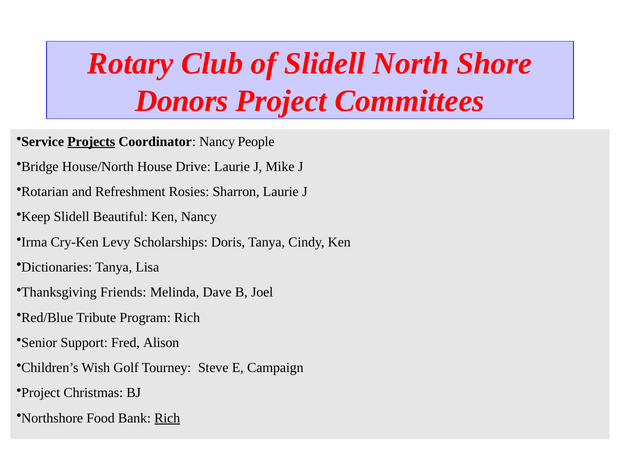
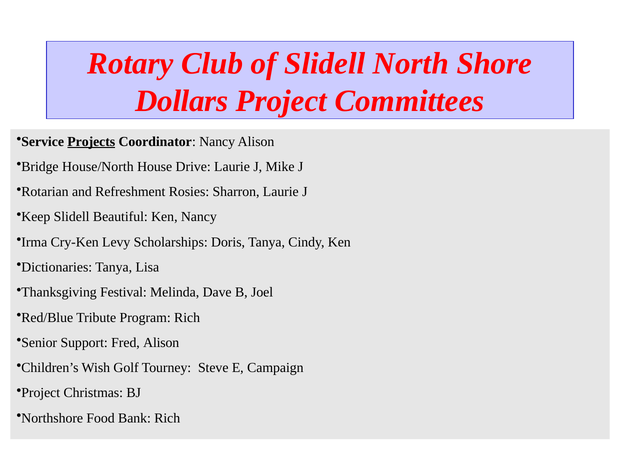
Donors: Donors -> Dollars (182, 101)
Nancy People: People -> Alison (256, 141)
Friends: Friends -> Festival (123, 292)
Rich underline: present -> none (167, 418)
